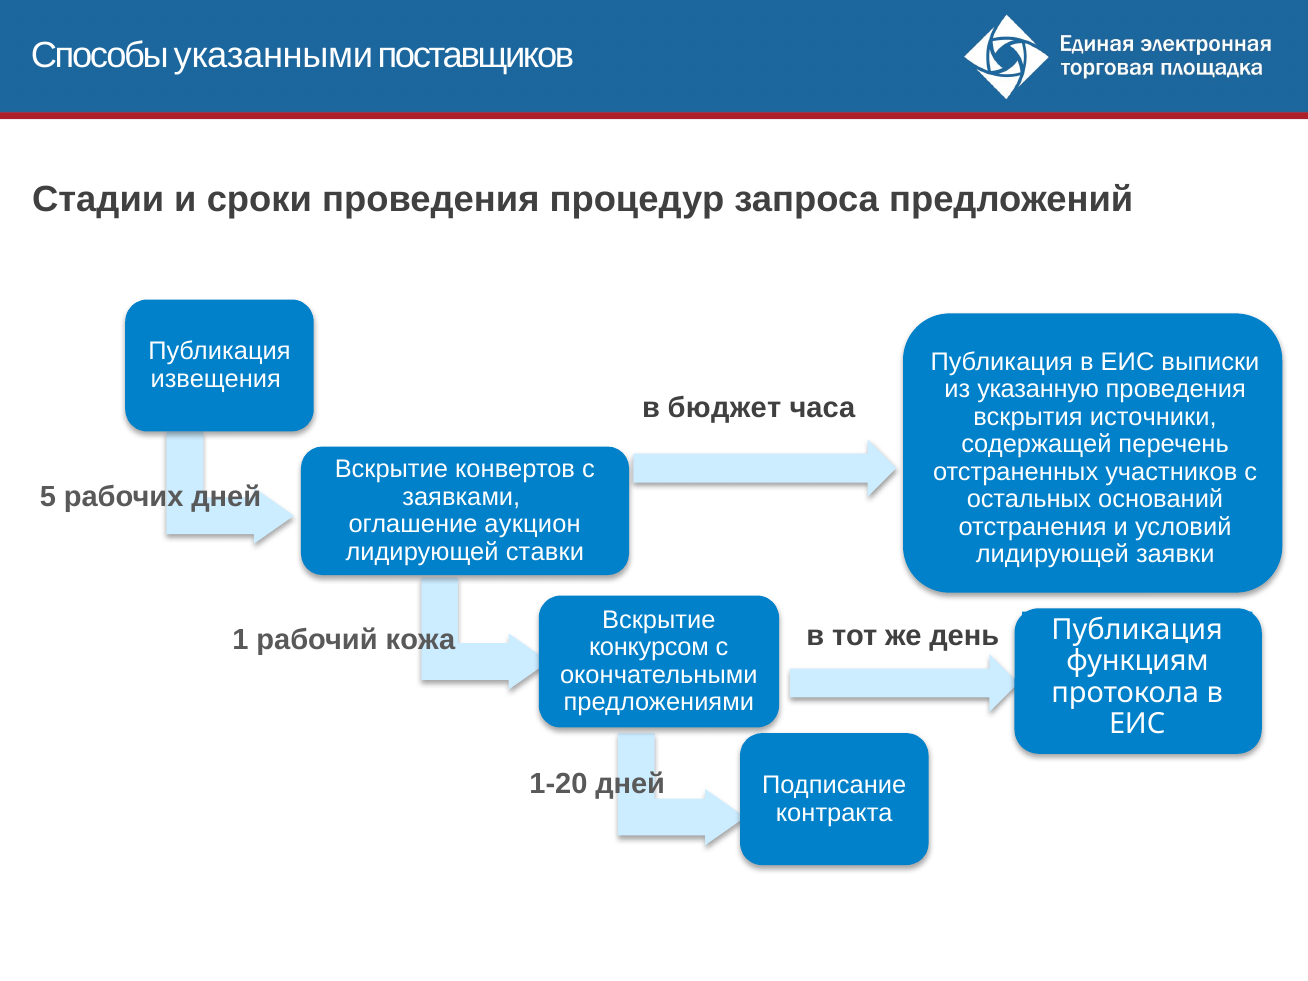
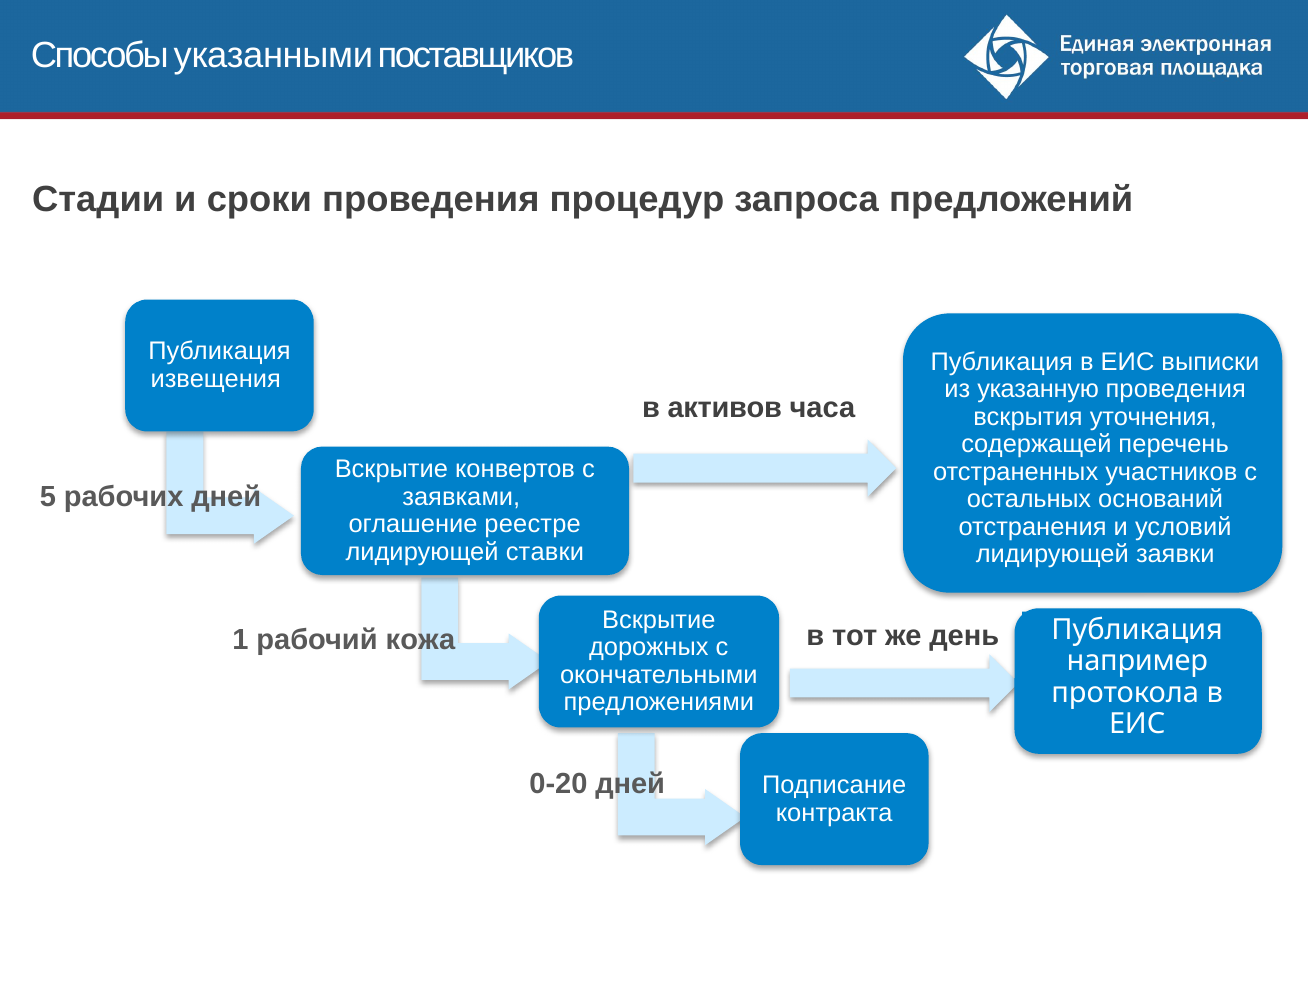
бюджет: бюджет -> активов (725, 408)
источники: источники -> уточнения (1153, 417)
аукцион: аукцион -> реестре (533, 524)
конкурсом: конкурсом -> дорожных (649, 648)
функциям: функциям -> например (1137, 661)
1-20: 1-20 -> 0-20 (558, 784)
